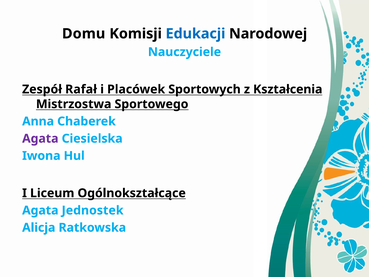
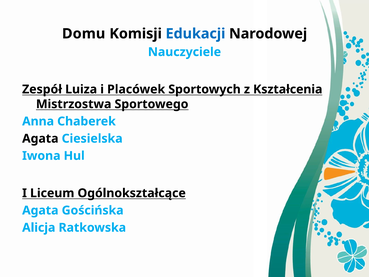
Rafał: Rafał -> Luiza (81, 89)
Agata colour: purple -> black (40, 138)
Jednostek: Jednostek -> Gościńska (93, 210)
